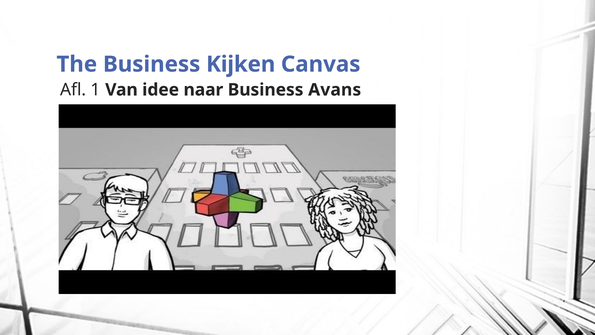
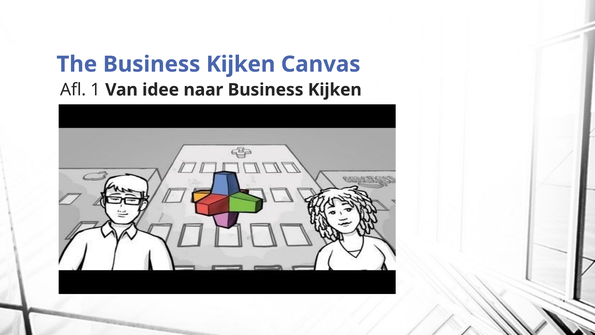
naar Business Avans: Avans -> Kijken (335, 90)
